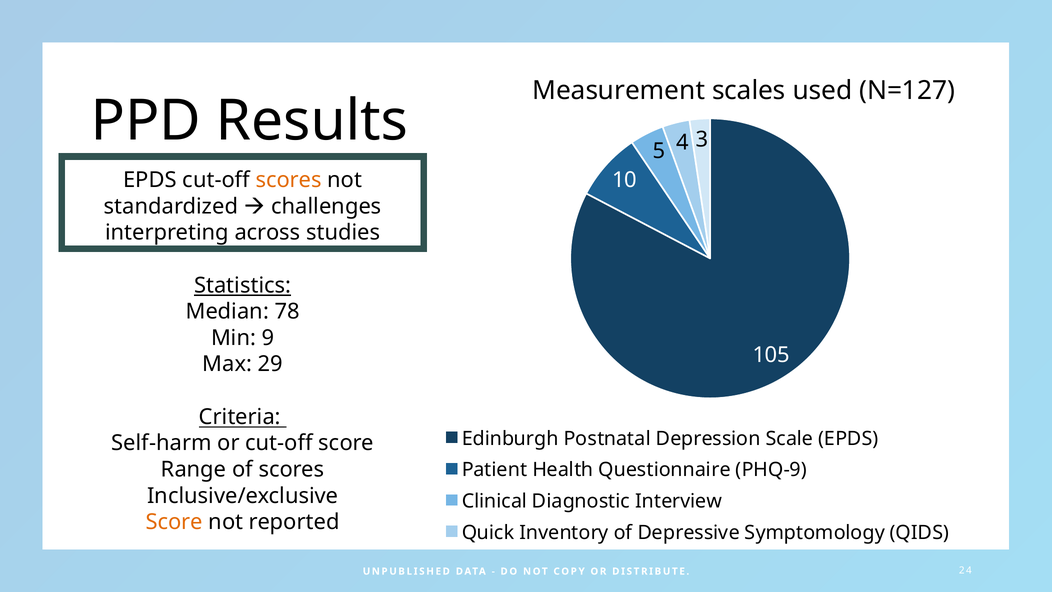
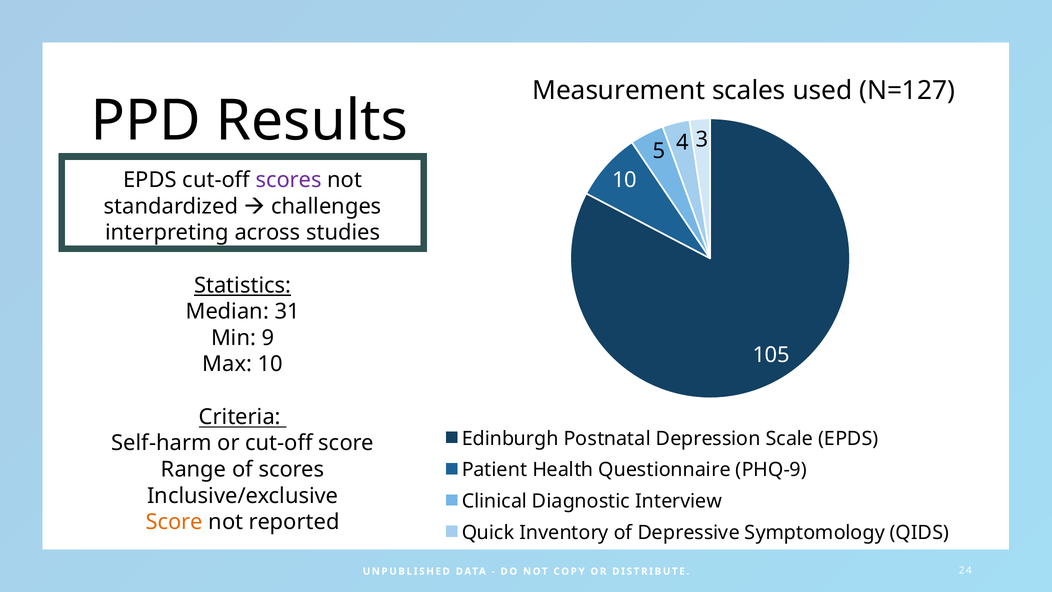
scores colour: orange -> purple (289, 180)
78: 78 -> 31 (287, 311)
Max 29: 29 -> 10 (270, 364)
